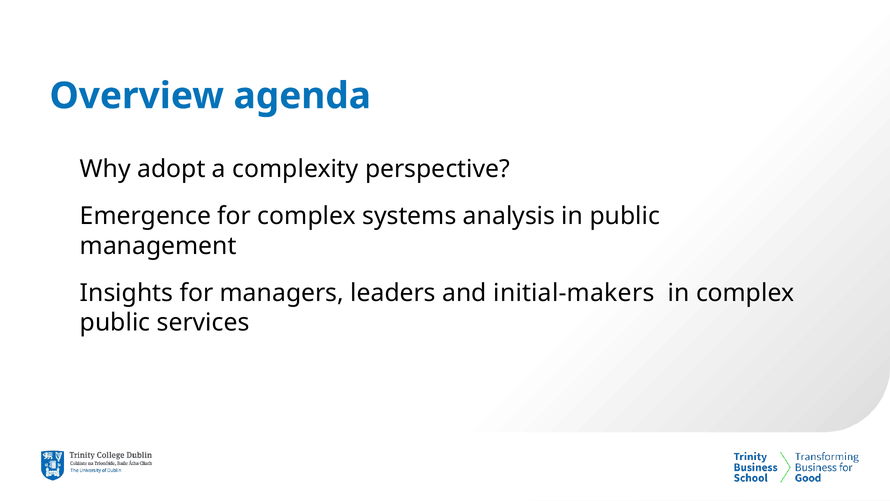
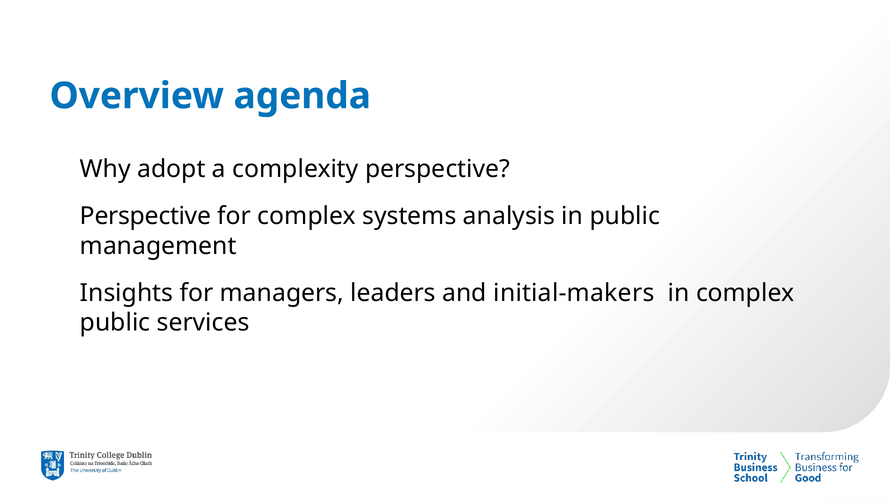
Emergence: Emergence -> Perspective (146, 216)
